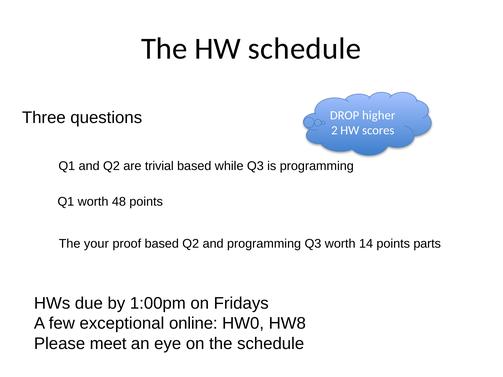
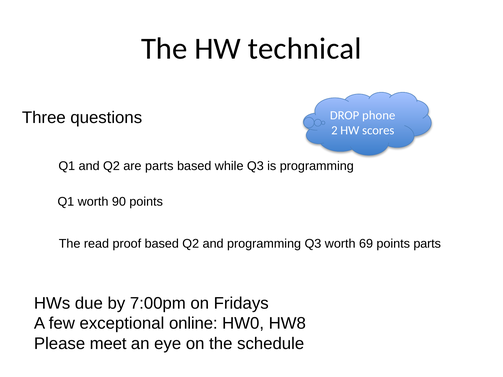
HW schedule: schedule -> technical (305, 49)
higher: higher -> phone (379, 116)
are trivial: trivial -> parts (159, 166)
48: 48 -> 90 (119, 202)
your: your -> read (96, 244)
14: 14 -> 69 (366, 244)
1:00pm: 1:00pm -> 7:00pm (158, 304)
